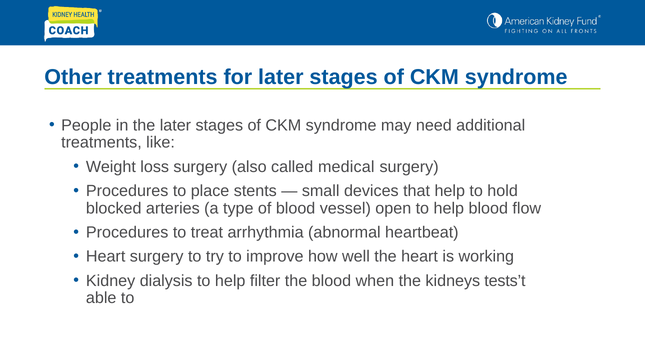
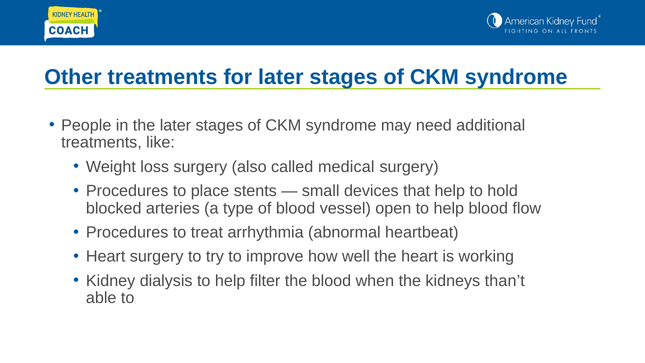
tests’t: tests’t -> than’t (505, 281)
